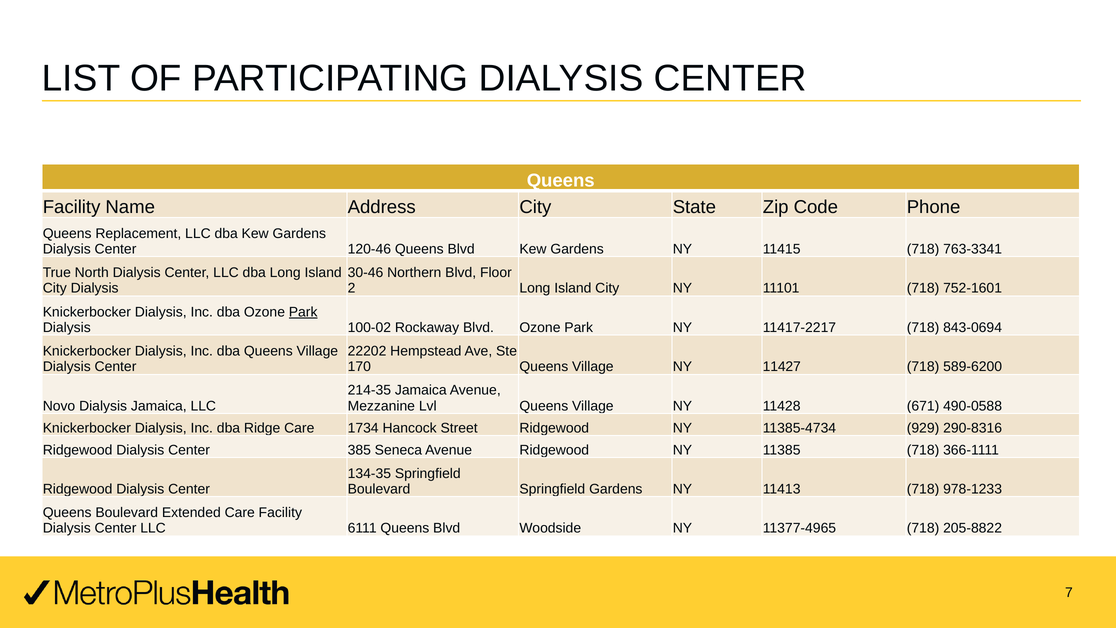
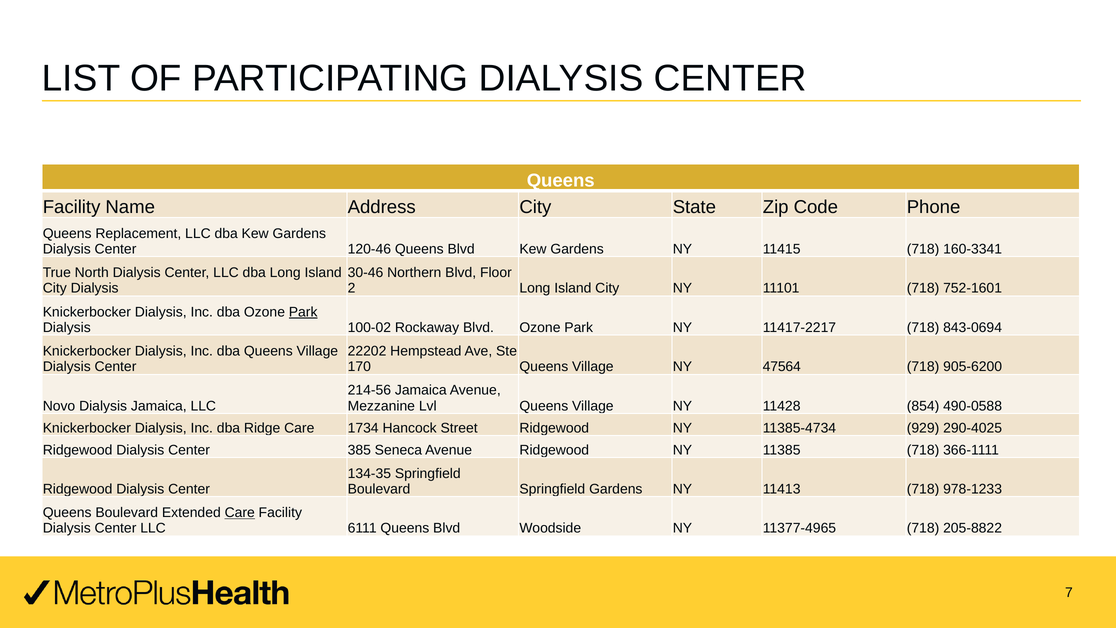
763-3341: 763-3341 -> 160-3341 (973, 249)
11427: 11427 -> 47564 (782, 367)
589-6200: 589-6200 -> 905-6200 (973, 367)
214-35: 214-35 -> 214-56 (369, 390)
671: 671 -> 854 (923, 406)
290-8316: 290-8316 -> 290-4025 (973, 428)
Care underline: none -> present (240, 513)
